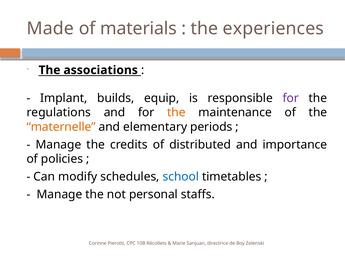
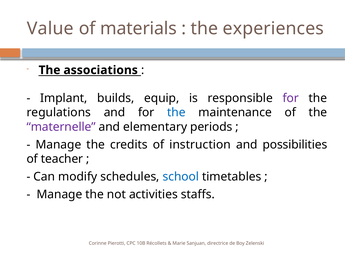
Made: Made -> Value (50, 29)
the colour: orange -> blue (176, 112)
maternelle colour: orange -> purple (61, 127)
distributed: distributed -> instruction (200, 144)
importance: importance -> possibilities (295, 144)
policies: policies -> teacher (62, 159)
personal: personal -> activities (153, 194)
